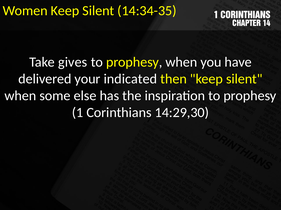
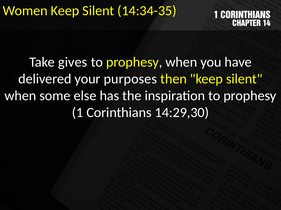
indicated: indicated -> purposes (130, 79)
